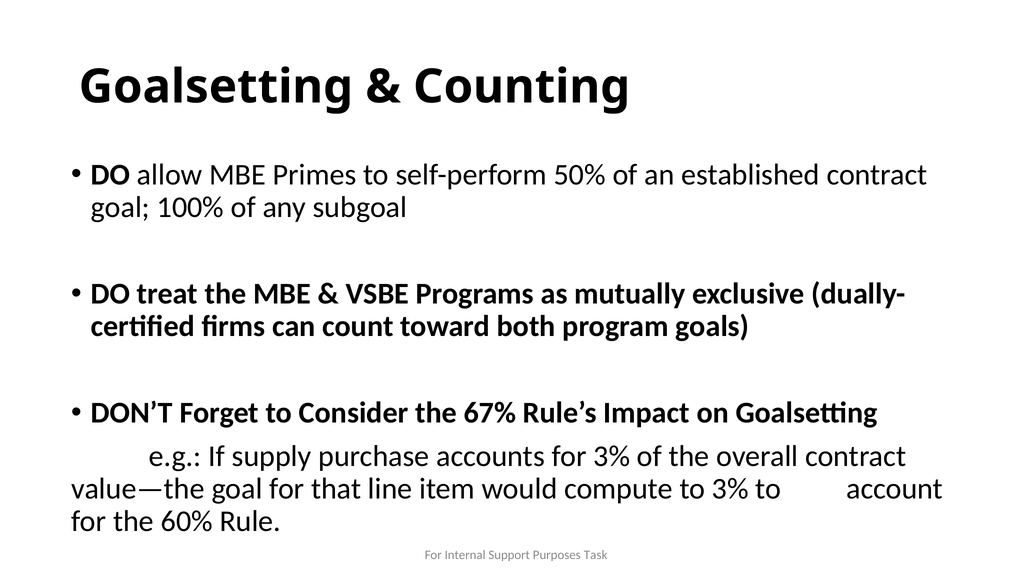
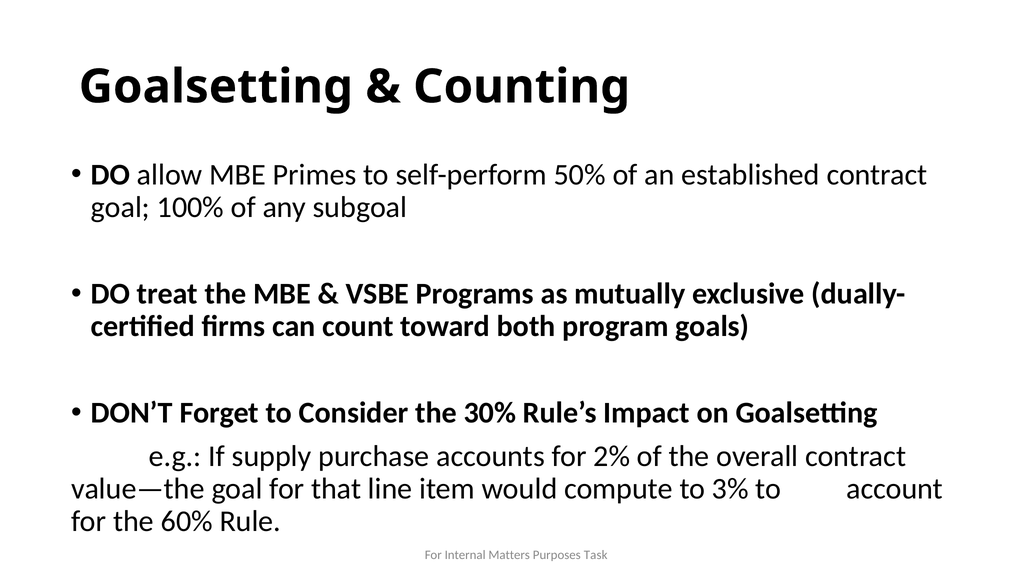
67%: 67% -> 30% (490, 413)
for 3%: 3% -> 2% (612, 456)
Support: Support -> Matters (509, 555)
